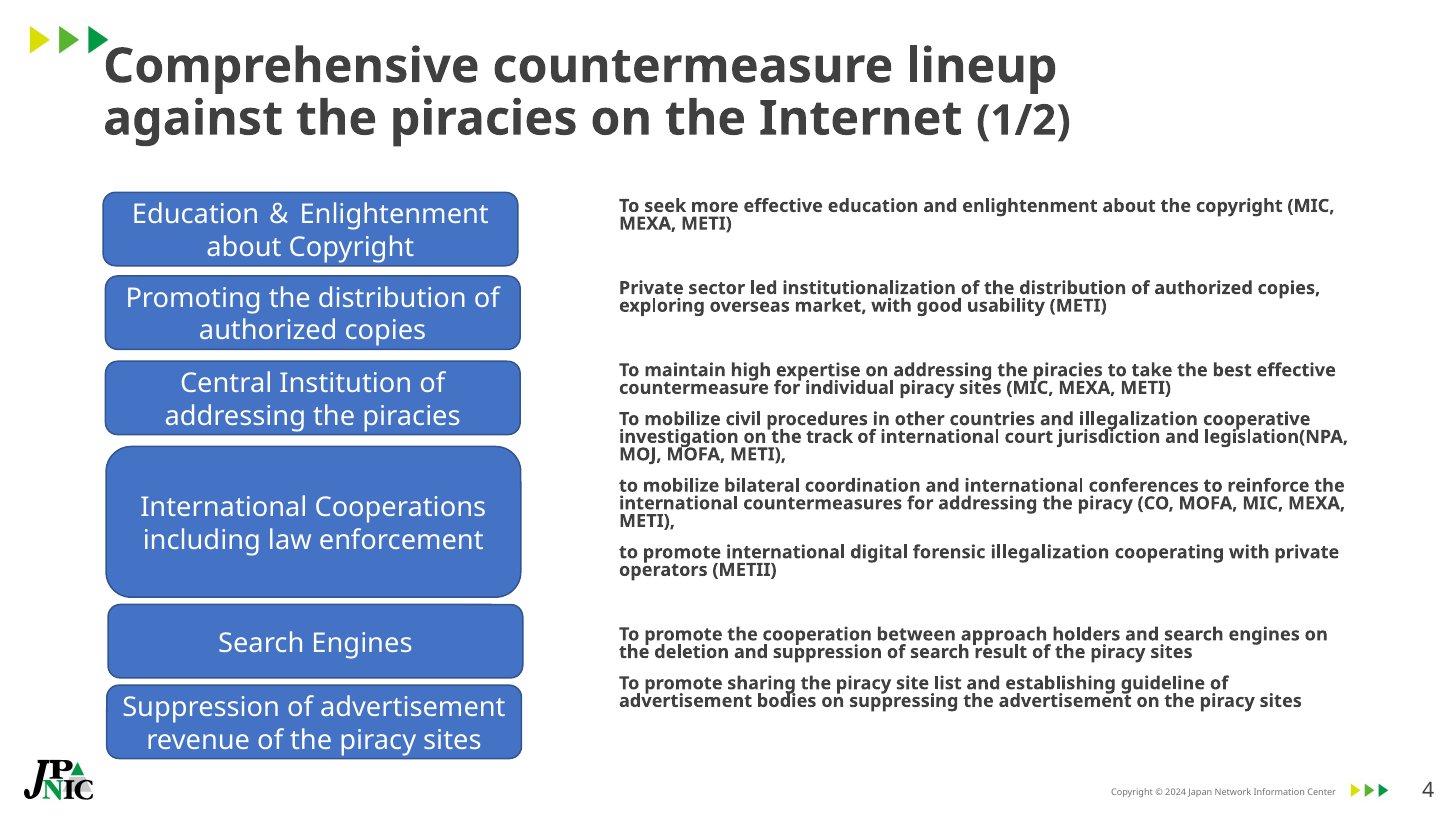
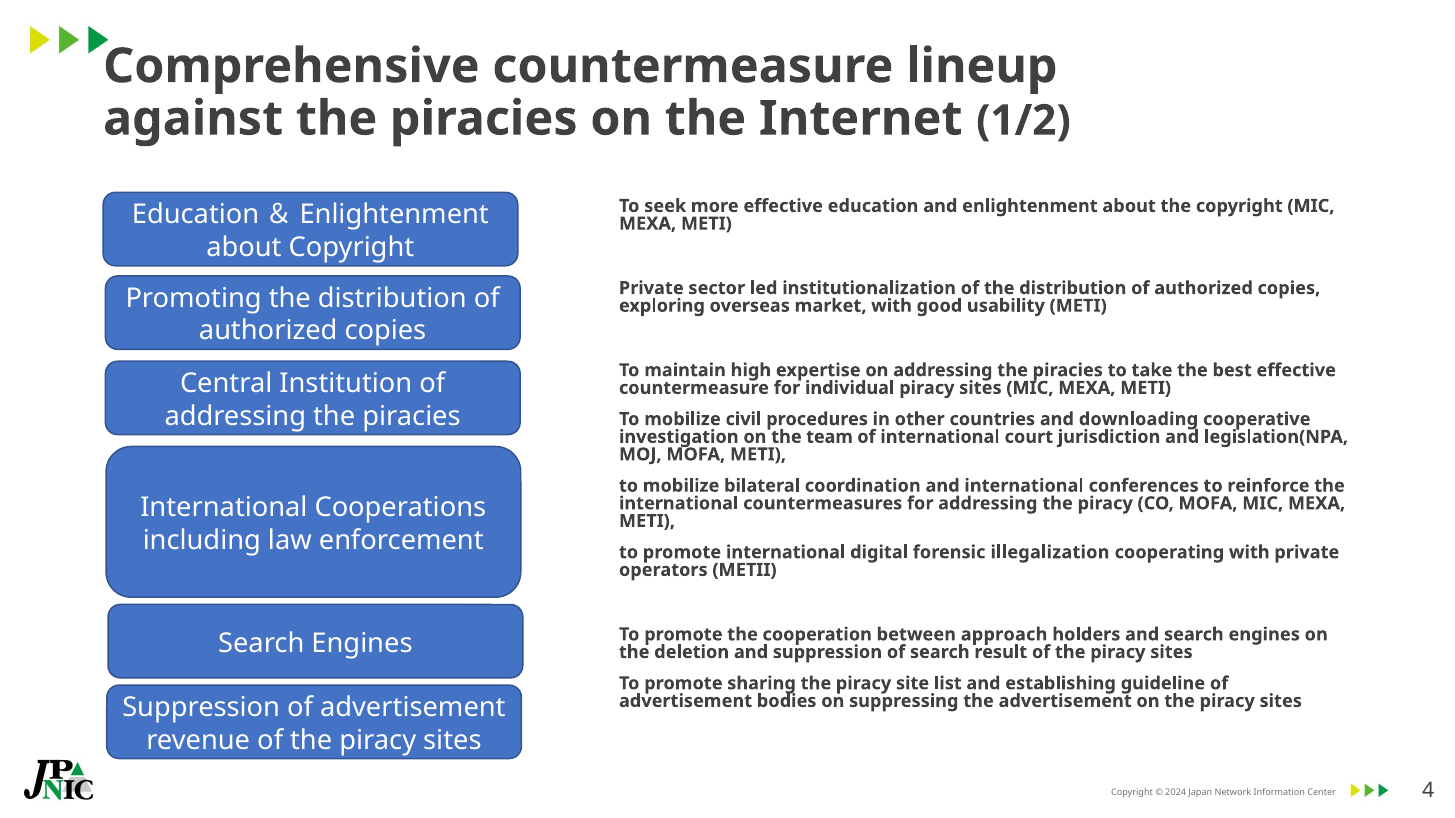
and illegalization: illegalization -> downloading (1138, 419)
track: track -> team (830, 437)
